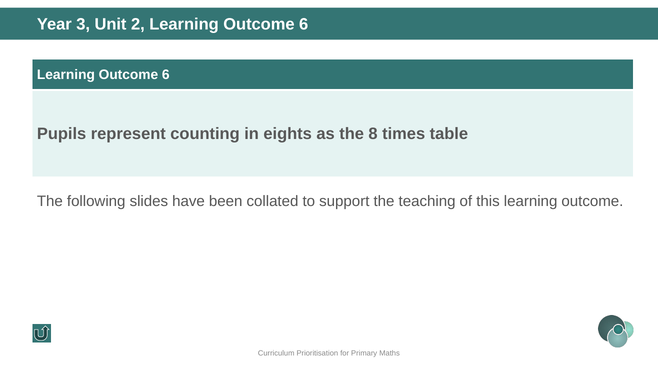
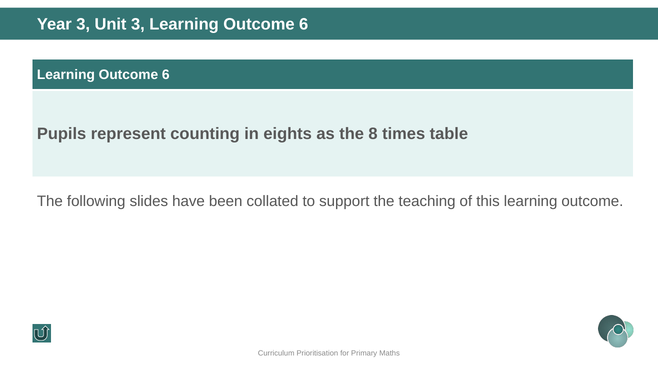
Unit 2: 2 -> 3 (138, 25)
